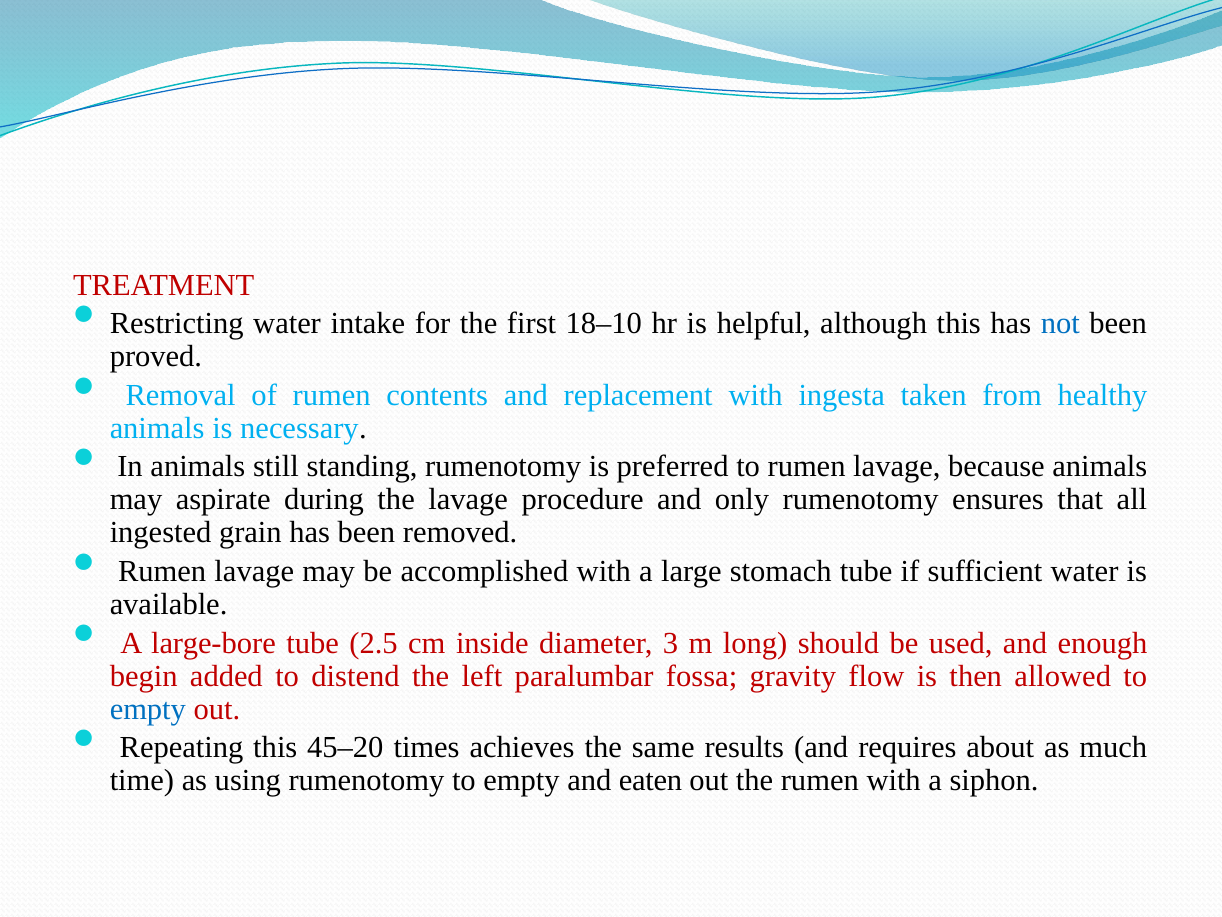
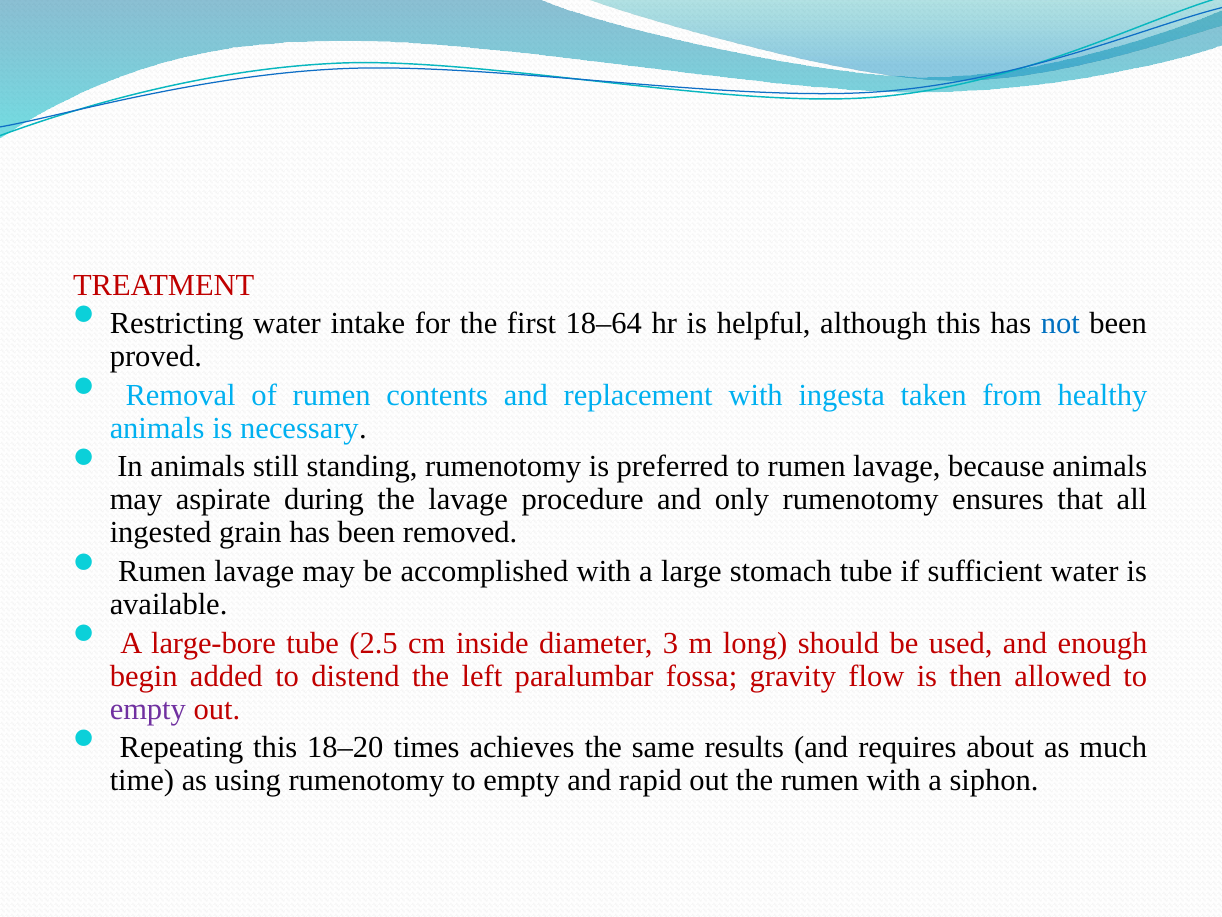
18–10: 18–10 -> 18–64 (604, 324)
empty colour: blue -> purple (148, 709)
45–20: 45–20 -> 18–20 (345, 747)
eaten: eaten -> rapid (650, 780)
